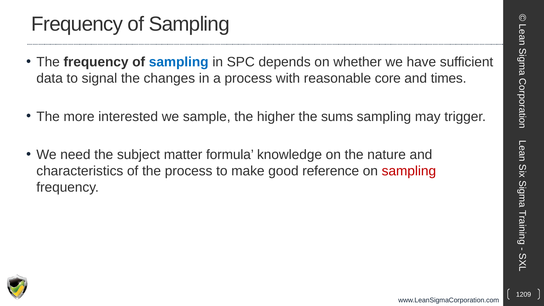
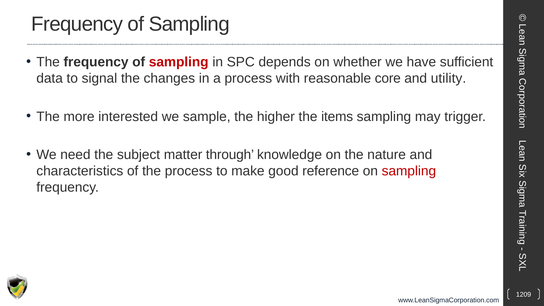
sampling colour: blue -> red (179, 62)
times: times -> utility (449, 78)
sums: sums -> items (337, 117)
formula: formula -> through (230, 155)
